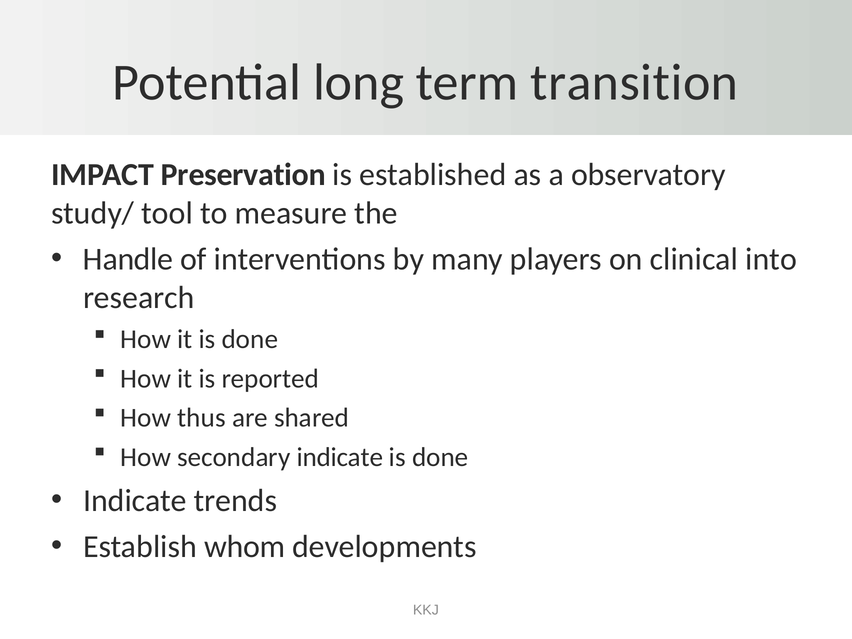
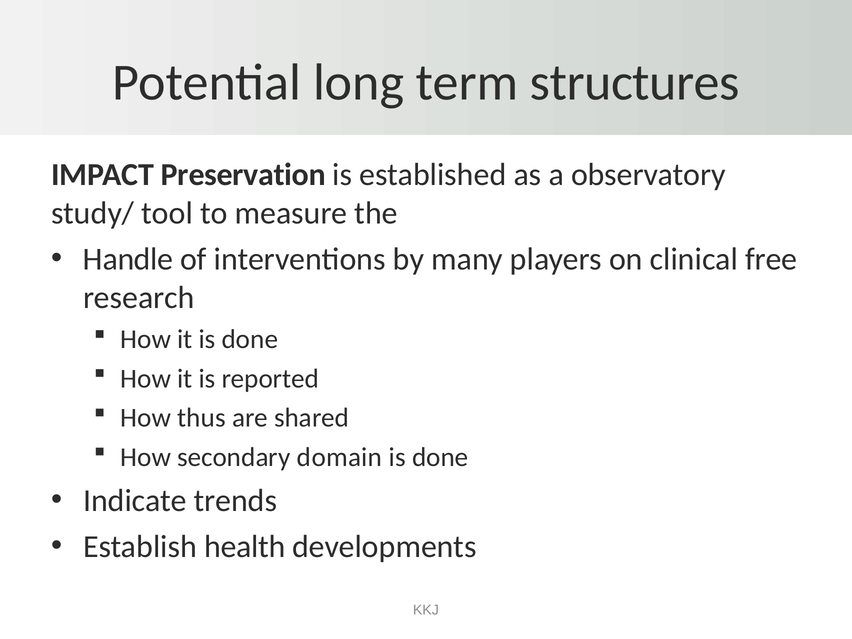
transition: transition -> structures (635, 82)
into: into -> free (771, 259)
secondary indicate: indicate -> domain (340, 457)
whom: whom -> health (245, 547)
